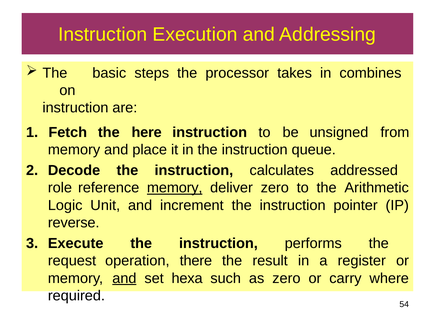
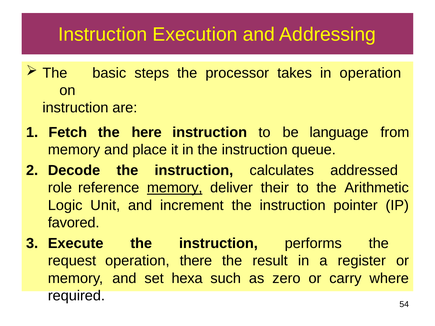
in combines: combines -> operation (370, 73)
unsigned: unsigned -> language (339, 132)
deliver zero: zero -> their (275, 188)
reverse: reverse -> favored (74, 223)
and underline: present -> none (124, 278)
